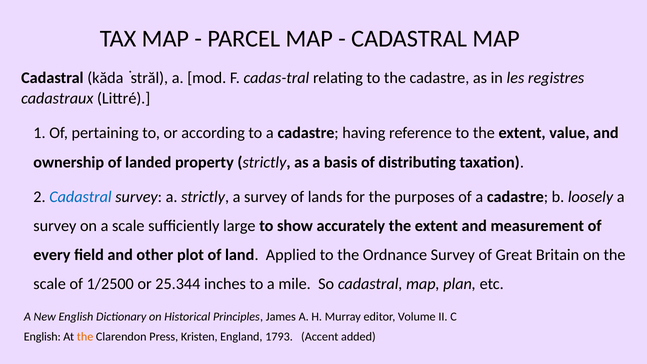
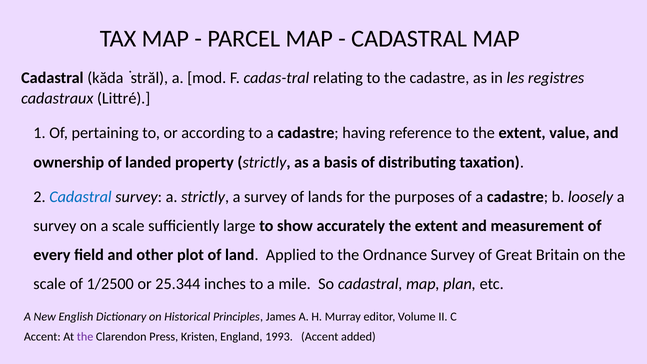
English: English -> Accent (42, 337)
the colour: orange -> purple (85, 337)
1793: 1793 -> 1993 (279, 337)
